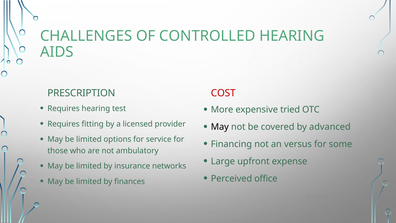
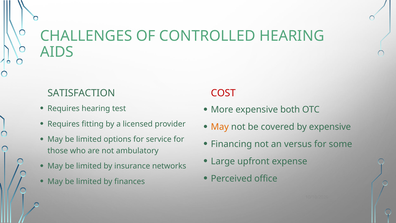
PRESCRIPTION: PRESCRIPTION -> SATISFACTION (81, 93)
tried: tried -> both (290, 110)
May colour: black -> orange (220, 127)
by advanced: advanced -> expensive (330, 127)
